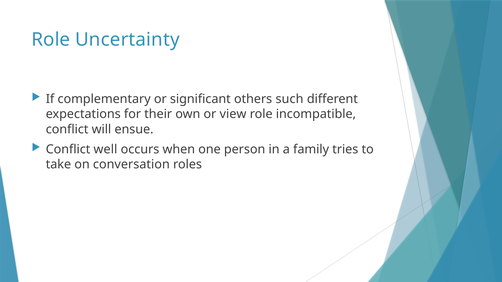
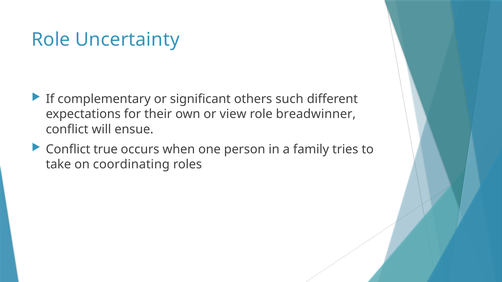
incompatible: incompatible -> breadwinner (316, 114)
well: well -> true (106, 150)
conversation: conversation -> coordinating (131, 165)
